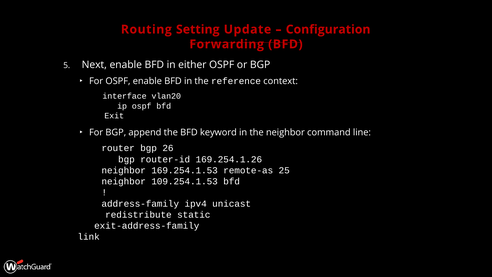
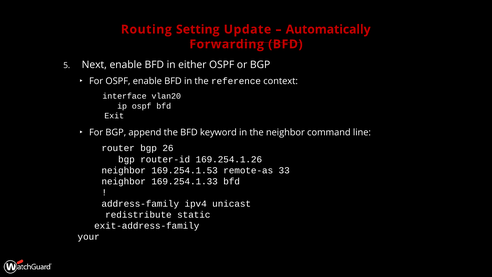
Configuration: Configuration -> Automatically (328, 29)
25: 25 -> 33 (284, 170)
109.254.1.53: 109.254.1.53 -> 169.254.1.33 (185, 181)
link: link -> your (89, 237)
